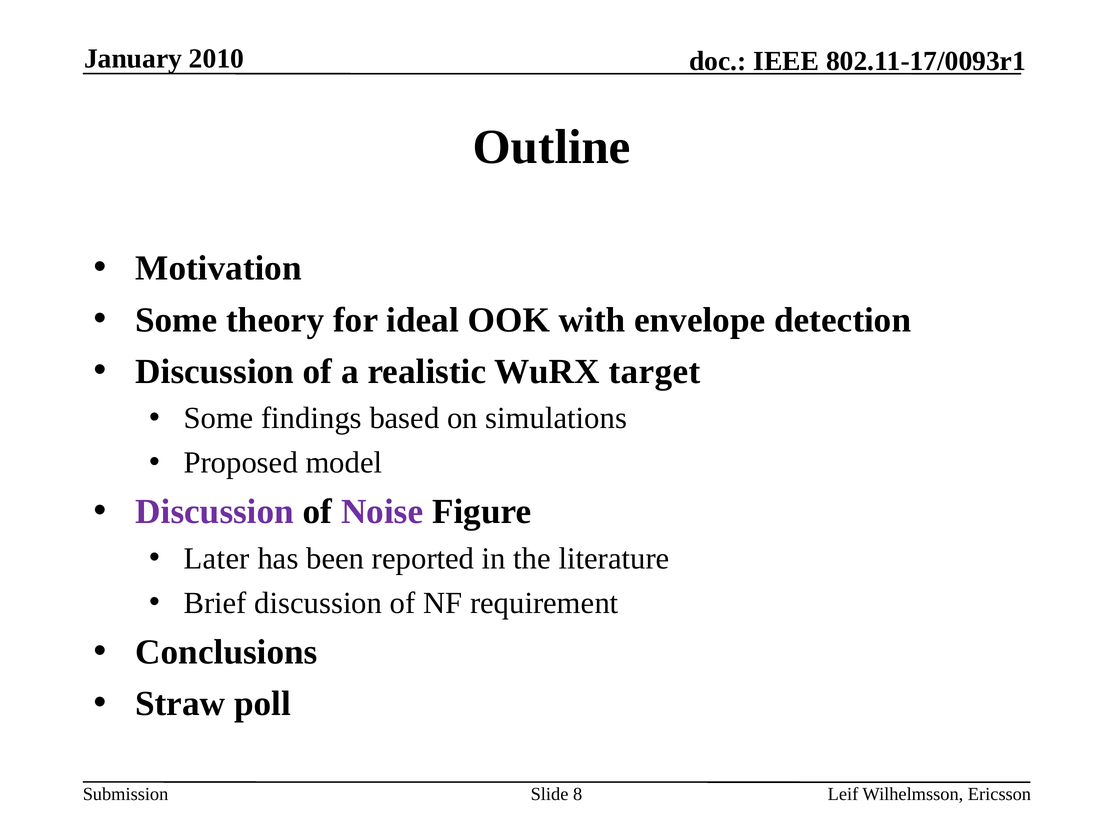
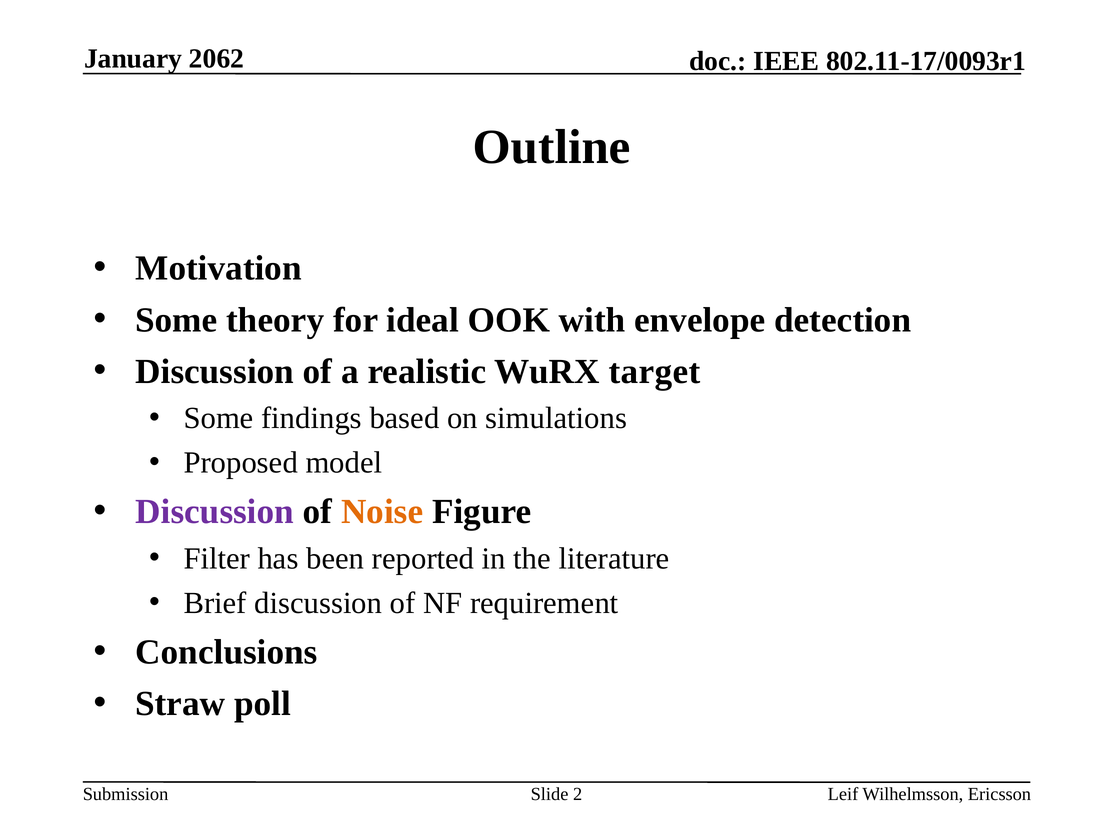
2010: 2010 -> 2062 (217, 59)
Noise colour: purple -> orange (382, 512)
Later: Later -> Filter (217, 559)
8: 8 -> 2 (578, 794)
